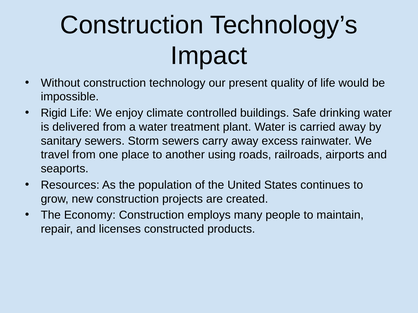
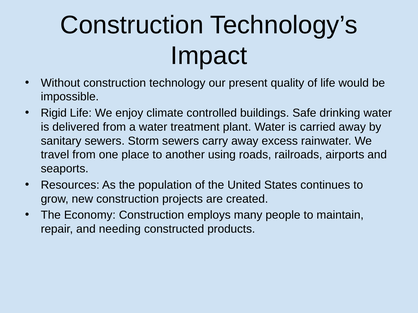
licenses: licenses -> needing (120, 229)
